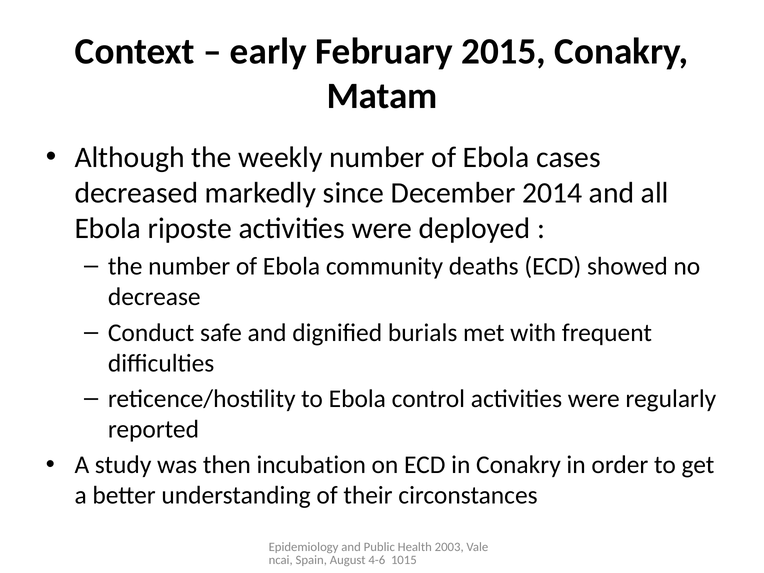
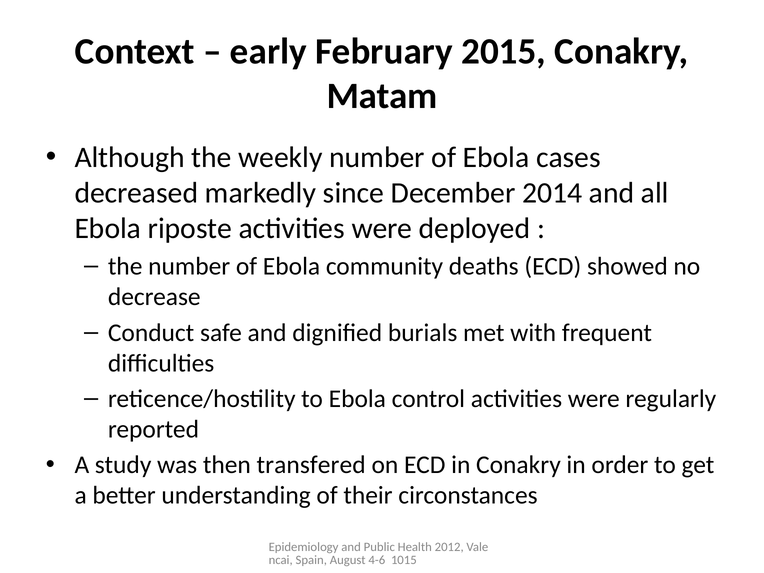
incubation: incubation -> transfered (311, 465)
2003: 2003 -> 2012 (449, 547)
